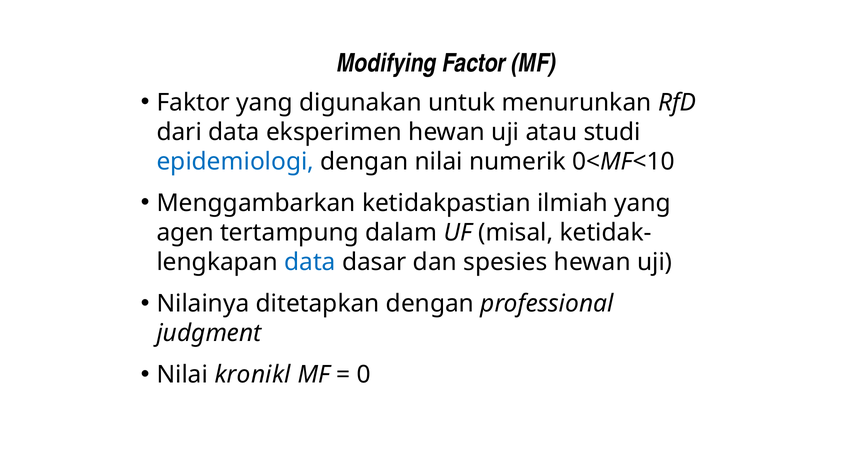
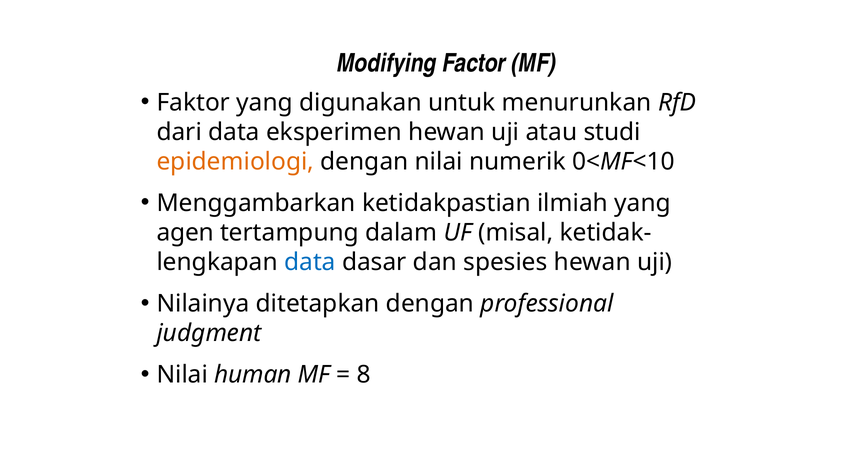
epidemiologi colour: blue -> orange (235, 162)
kronikl: kronikl -> human (253, 375)
0: 0 -> 8 (364, 375)
